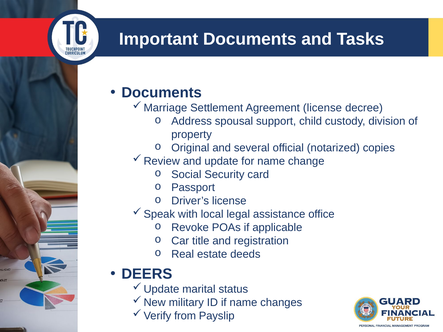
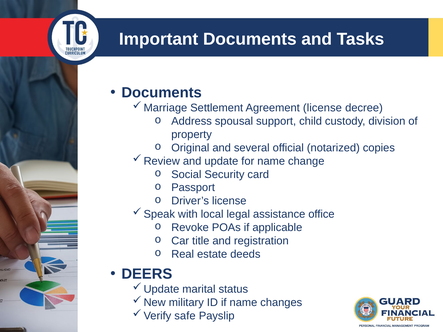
from: from -> safe (185, 316)
